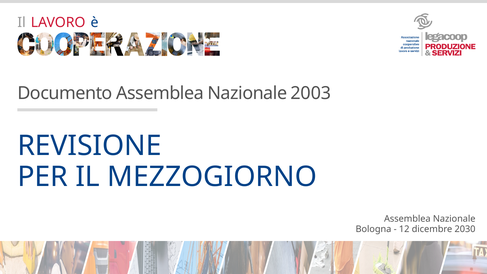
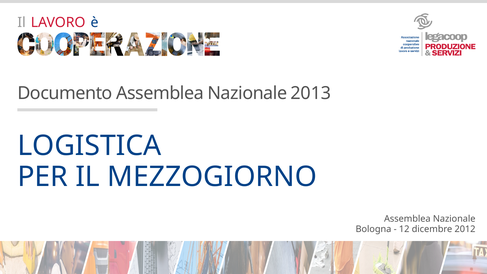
2003: 2003 -> 2013 (311, 93)
REVISIONE: REVISIONE -> LOGISTICA (89, 146)
2030: 2030 -> 2012 (465, 229)
